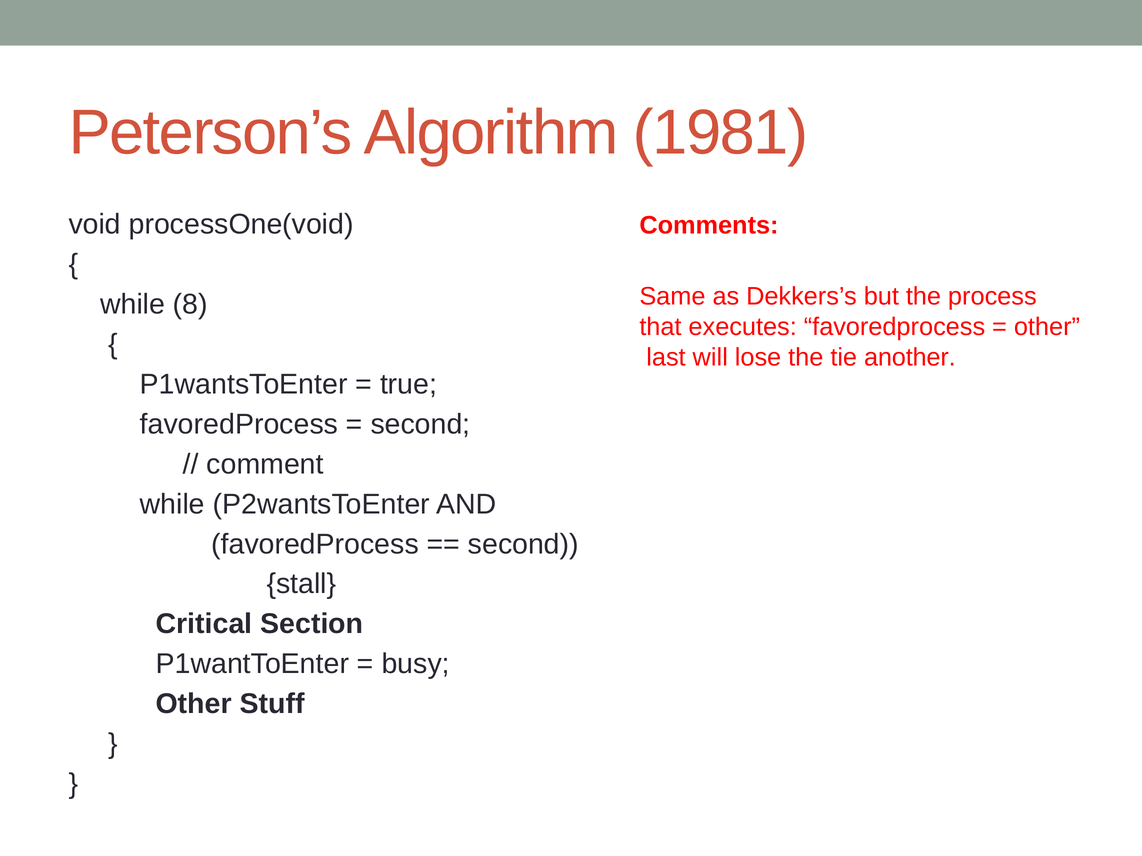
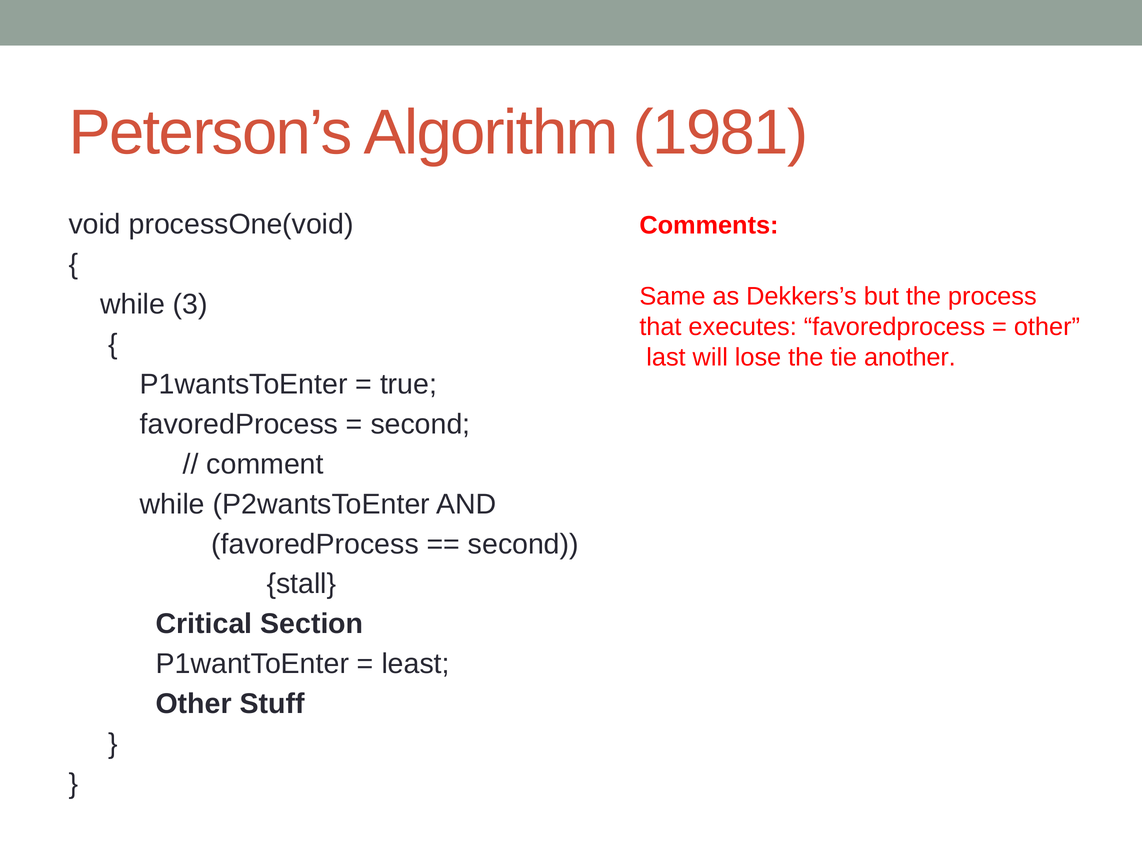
8: 8 -> 3 (190, 305)
busy: busy -> least (416, 664)
